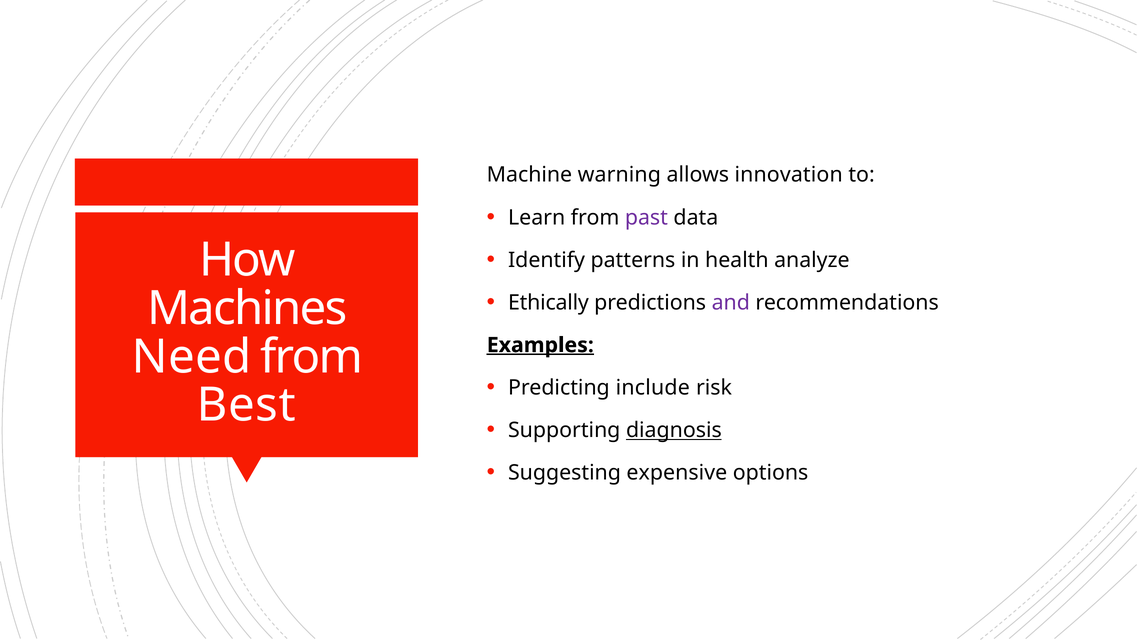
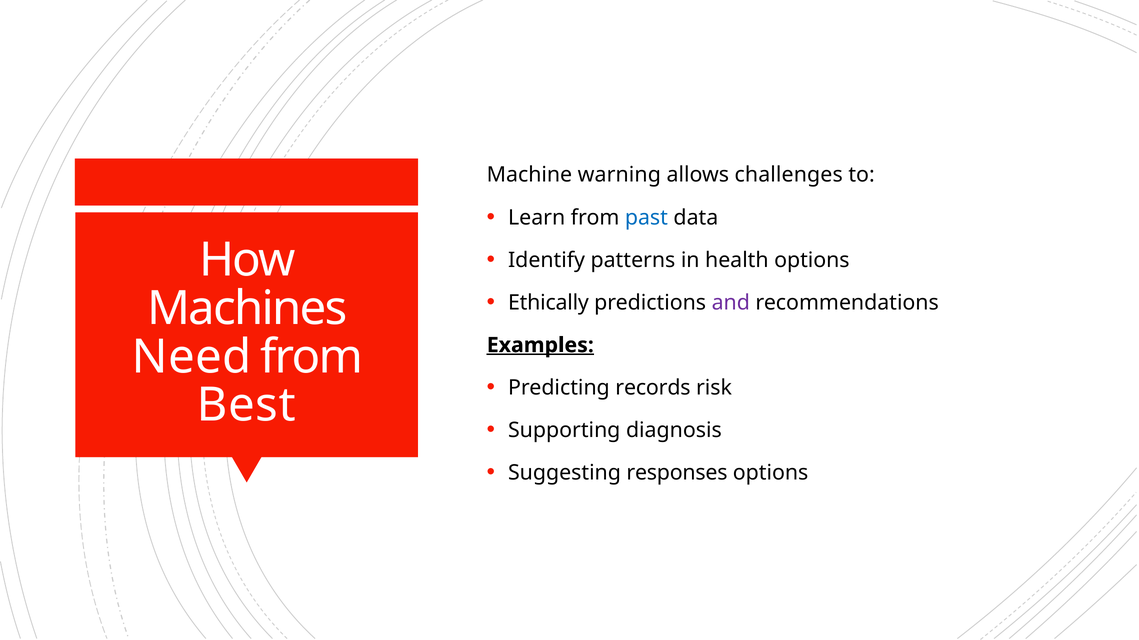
innovation: innovation -> challenges (789, 175)
past colour: purple -> blue (646, 218)
health analyze: analyze -> options (812, 260)
include: include -> records (653, 388)
diagnosis underline: present -> none (674, 431)
expensive: expensive -> responses (677, 473)
